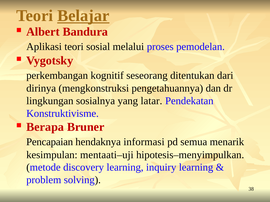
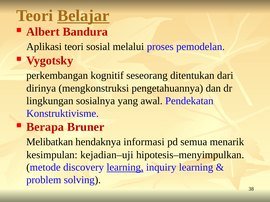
latar: latar -> awal (152, 101)
Pencapaian: Pencapaian -> Melibatkan (50, 142)
mentaati–uji: mentaati–uji -> kejadian–uji (107, 155)
learning underline: none -> present (125, 168)
